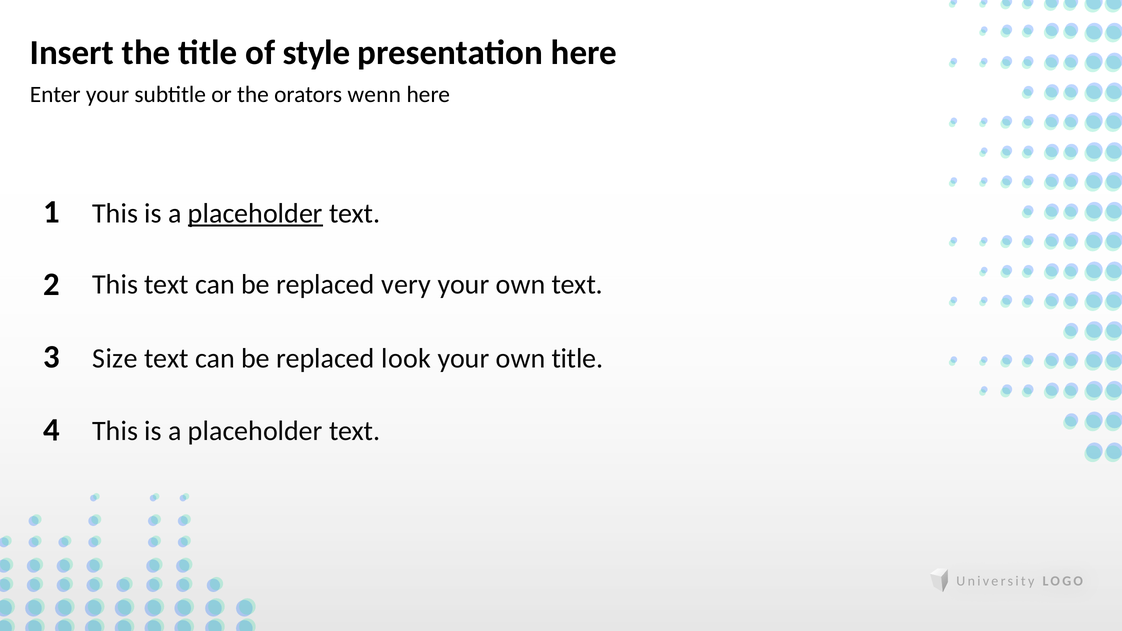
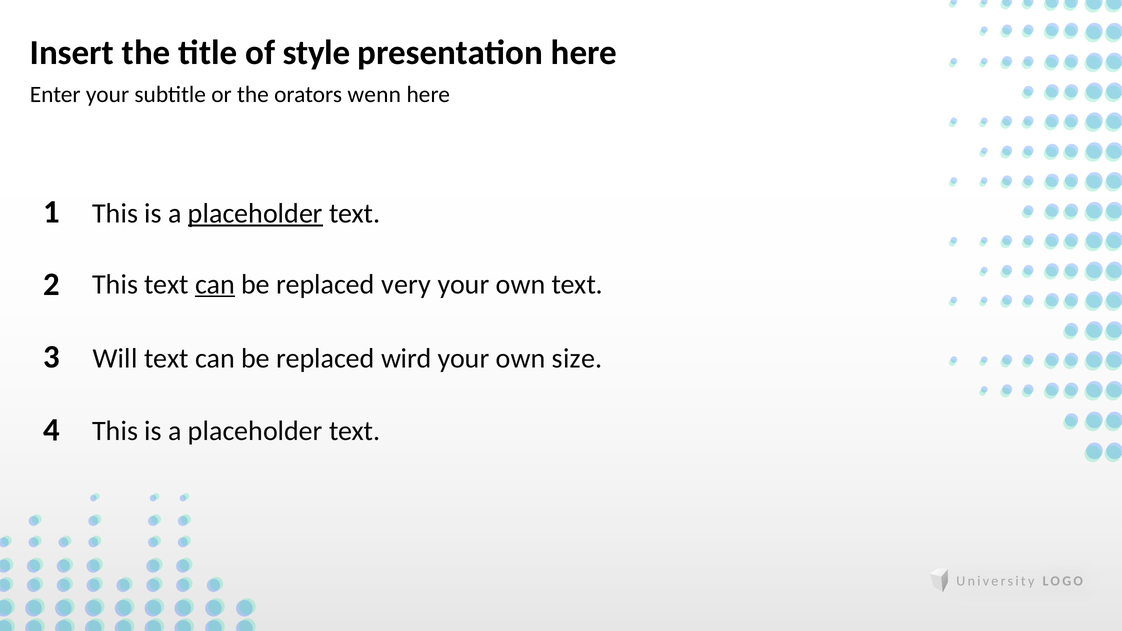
can underline: none -> present (215, 284)
Size: Size -> Will (115, 359)
look: look -> wird (406, 359)
own title: title -> size (577, 359)
